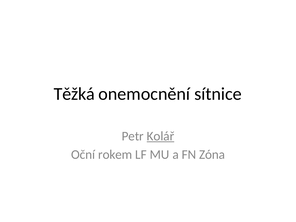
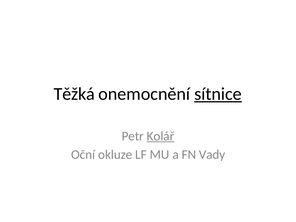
sítnice underline: none -> present (218, 94)
rokem: rokem -> okluze (115, 155)
Zóna: Zóna -> Vady (212, 155)
